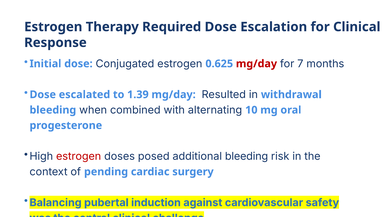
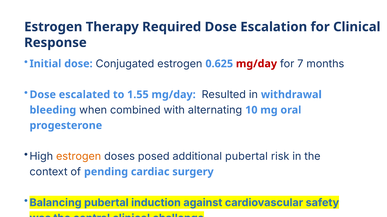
1.39: 1.39 -> 1.55 (138, 95)
estrogen colour: red -> orange (79, 157)
additional bleeding: bleeding -> pubertal (246, 157)
